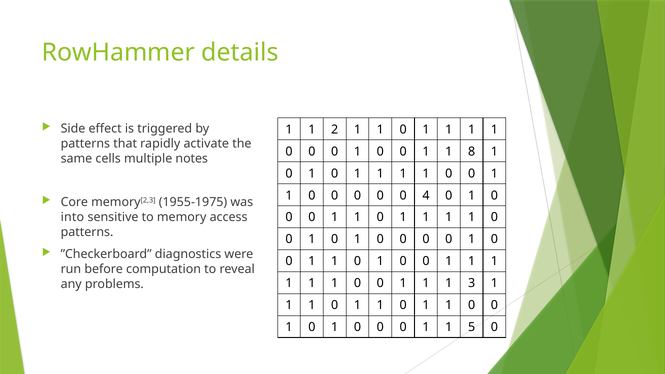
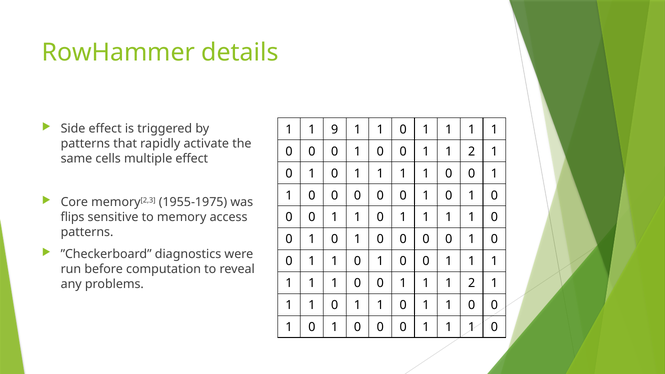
2: 2 -> 9 (335, 130)
0 1 1 8: 8 -> 2 (472, 151)
multiple notes: notes -> effect (192, 159)
4: 4 -> 1 (426, 195)
into: into -> flips (73, 217)
1 1 1 3: 3 -> 2 (472, 283)
5: 5 -> 1 (472, 327)
